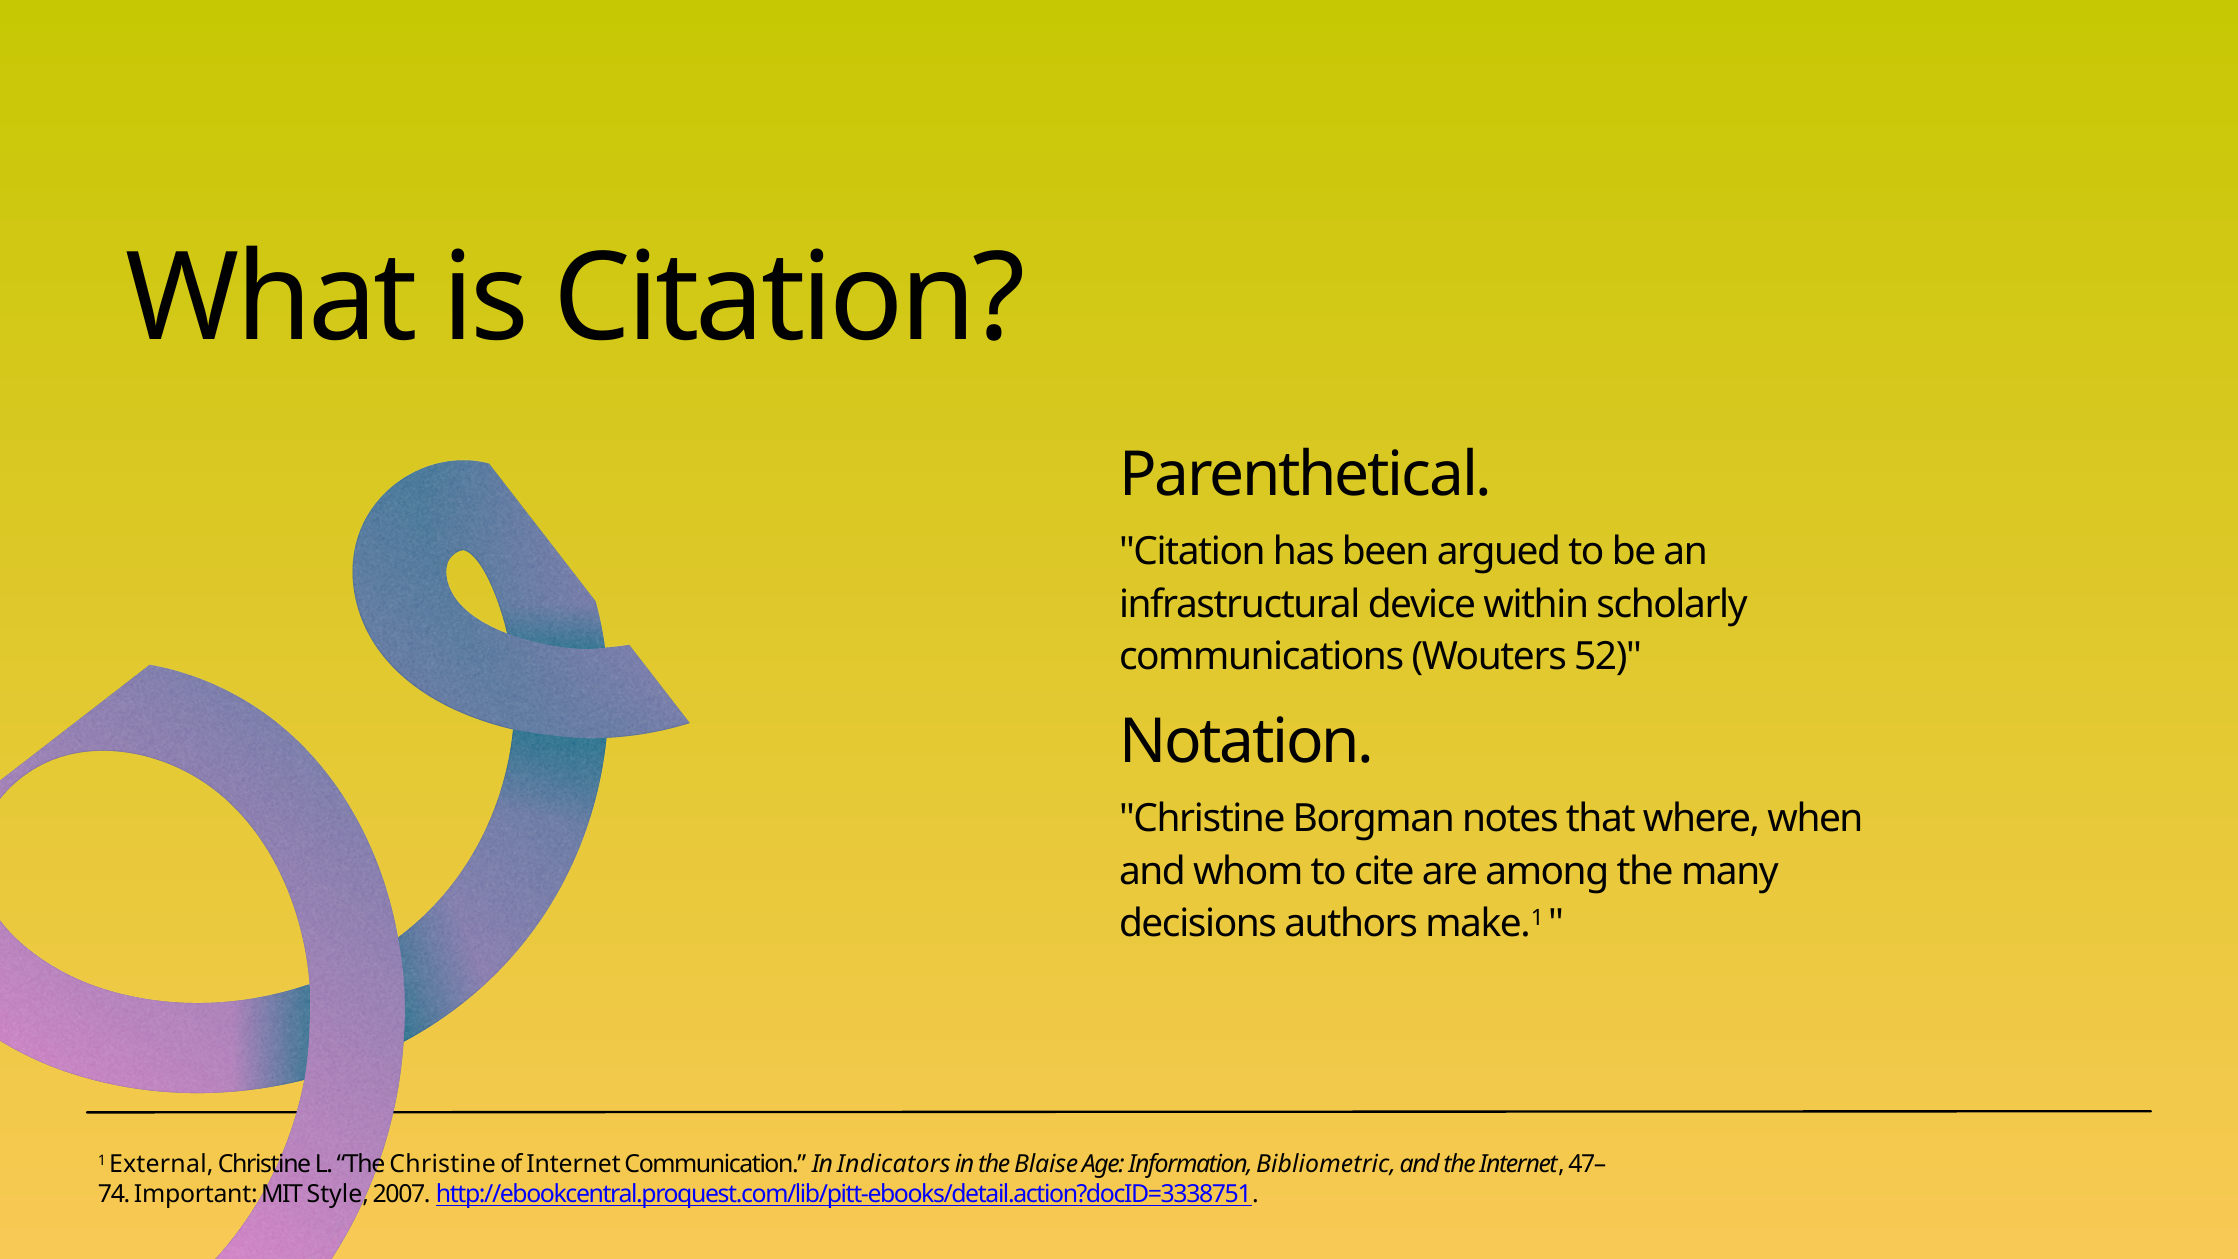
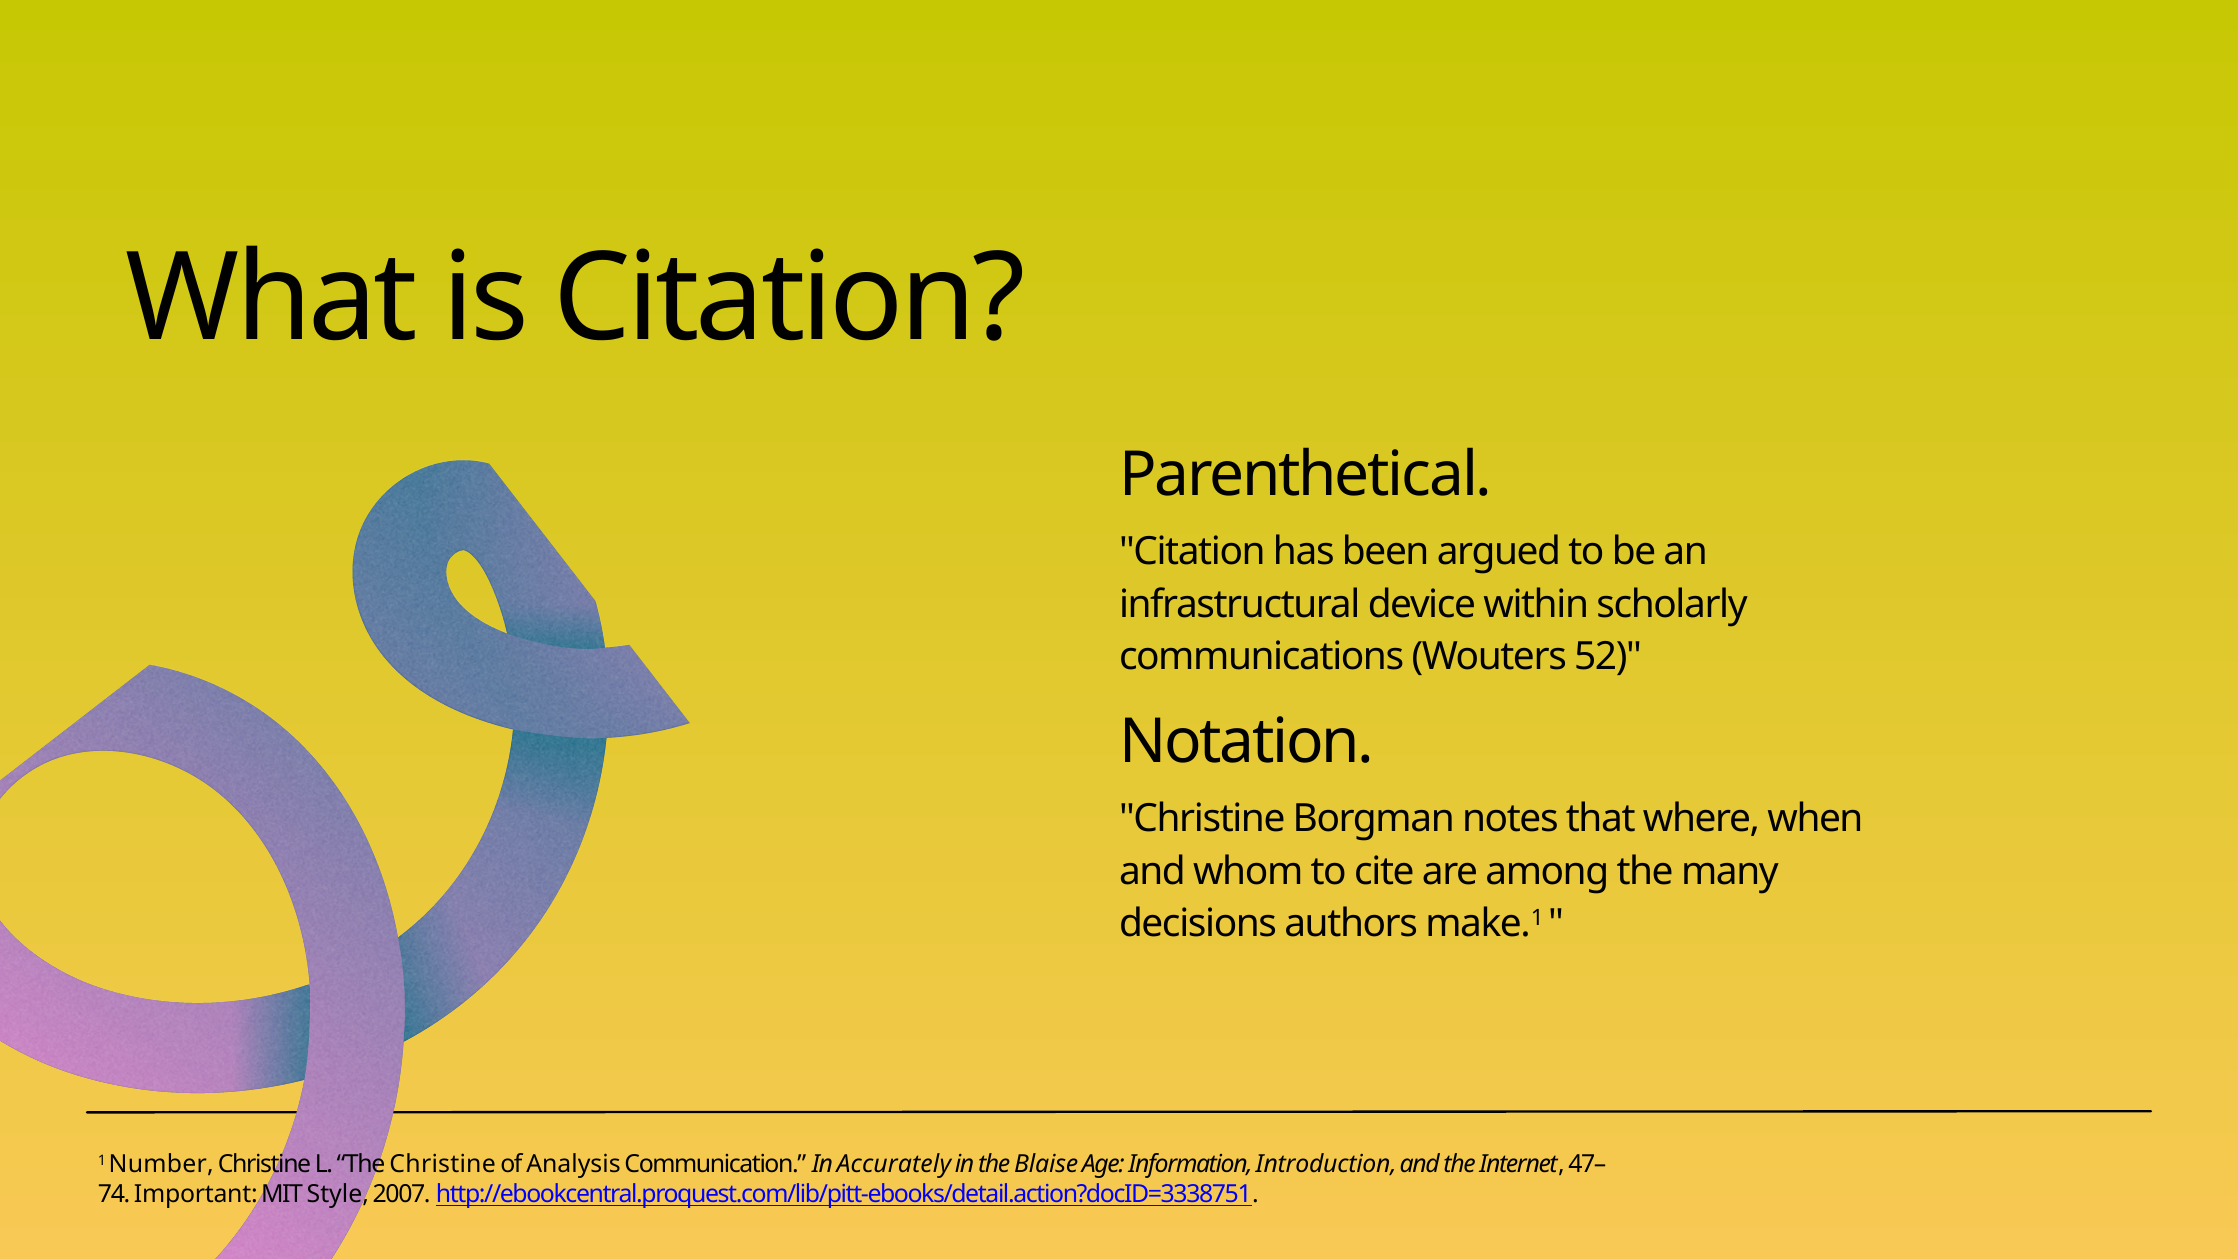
External: External -> Number (161, 1164)
of Internet: Internet -> Analysis (573, 1164)
Indicators: Indicators -> Accurately (894, 1164)
Bibliometric: Bibliometric -> Introduction (1326, 1164)
